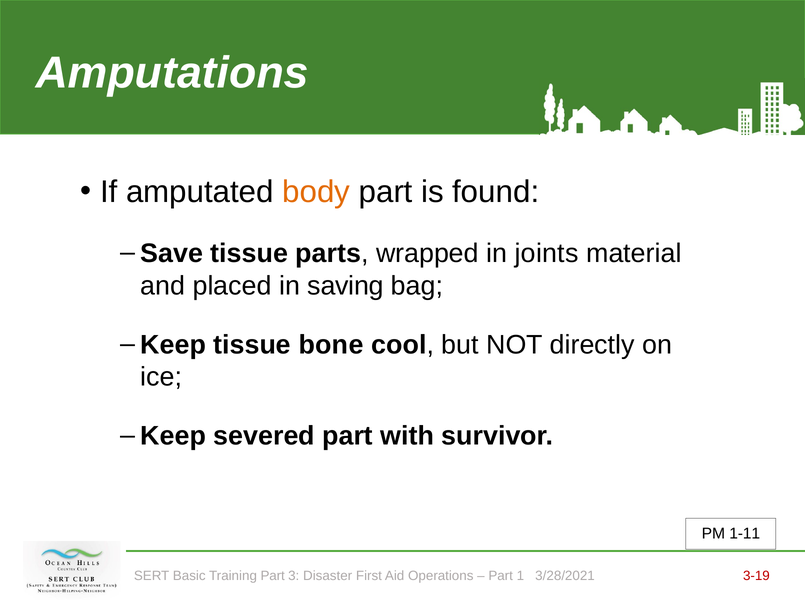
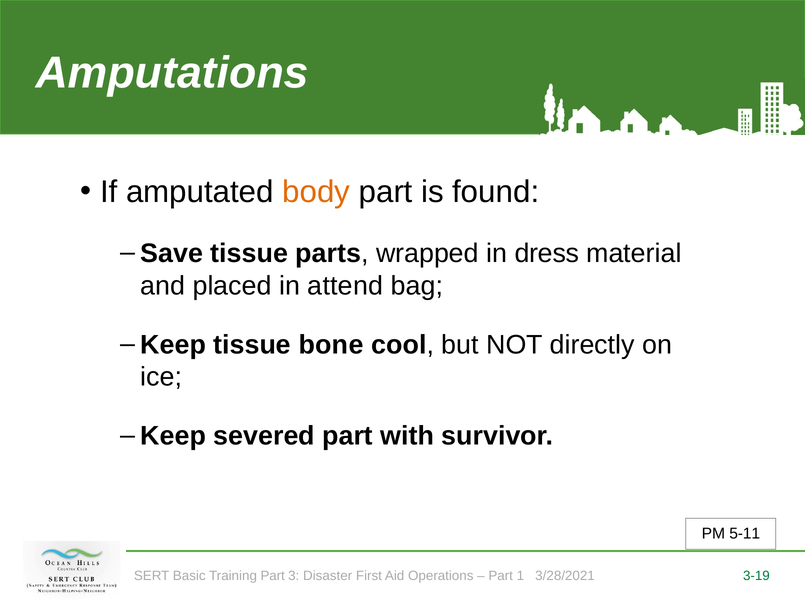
joints: joints -> dress (547, 253)
saving: saving -> attend (345, 286)
1-11: 1-11 -> 5-11 (745, 533)
3-19 colour: red -> green (756, 575)
